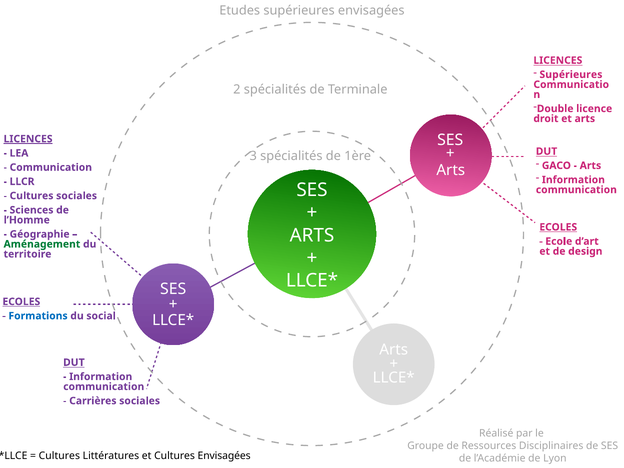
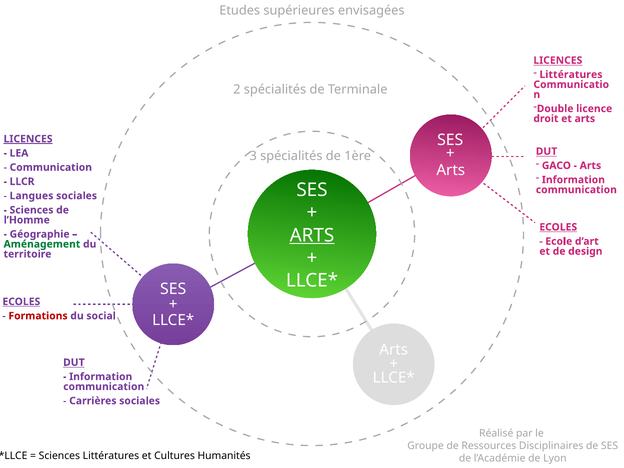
Supérieures: Supérieures -> Littératures (571, 75)
Cultures: Cultures -> Langues (31, 196)
ARTS underline: none -> present (312, 235)
Formations colour: blue -> red (38, 316)
Cultures: Cultures -> Sciences (59, 456)
Cultures Envisagées: Envisagées -> Humanités (224, 456)
